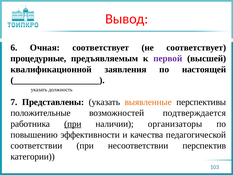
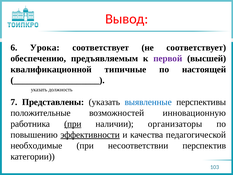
Очная: Очная -> Урока (45, 48)
процедурные: процедурные -> обеспечению (38, 58)
заявления: заявления -> типичные (125, 69)
выявленные colour: orange -> blue (148, 102)
подтверждается: подтверждается -> инновационную (194, 113)
эффективности underline: none -> present (90, 135)
соответствии: соответствии -> необходимые (36, 145)
